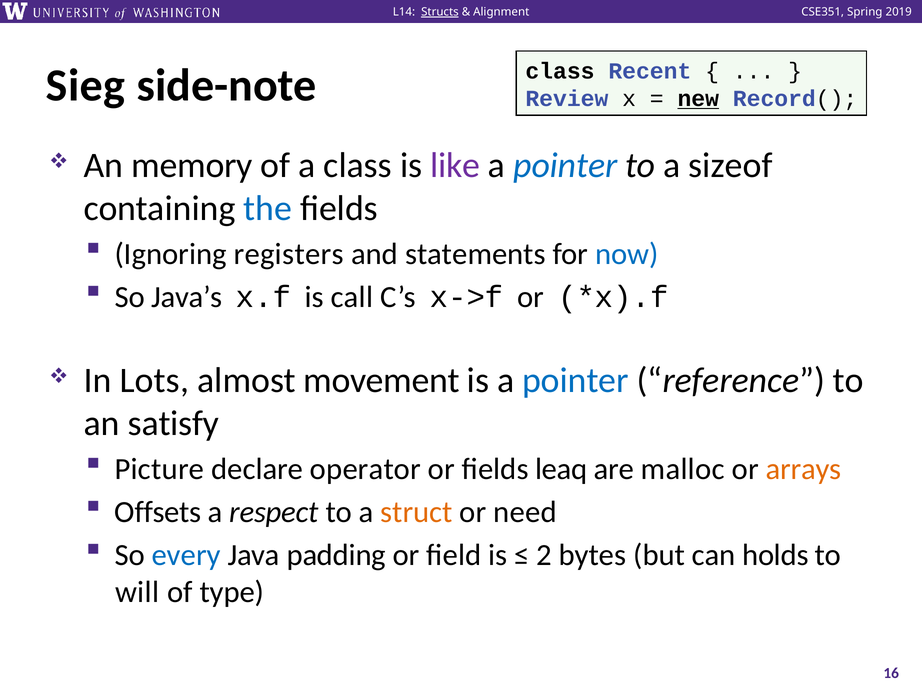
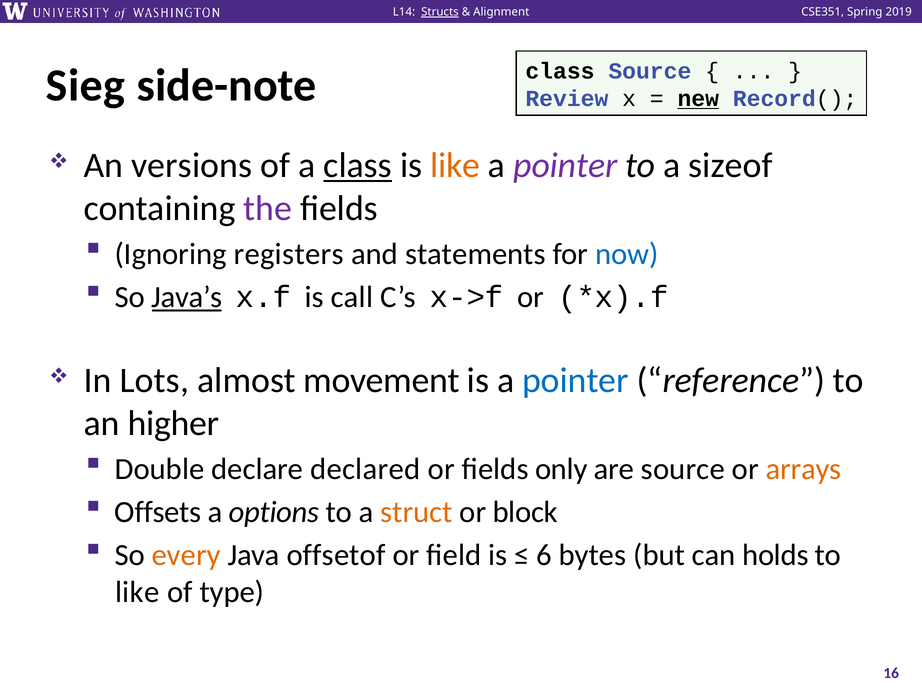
class Recent: Recent -> Source (650, 71)
memory: memory -> versions (192, 166)
class underline: none -> present (358, 166)
like colour: purple -> orange (455, 166)
pointer colour: blue -> purple (565, 166)
the colour: blue -> purple (268, 209)
Java’s underline: none -> present (187, 297)
satisfy: satisfy -> higher (173, 424)
Picture: Picture -> Double (160, 470)
operator: operator -> declared (365, 470)
leaq: leaq -> only (561, 470)
are malloc: malloc -> source (683, 470)
respect: respect -> options (274, 513)
need: need -> block (525, 513)
every colour: blue -> orange (186, 556)
padding: padding -> offsetof (336, 556)
2: 2 -> 6 (544, 556)
will: will -> like (137, 593)
